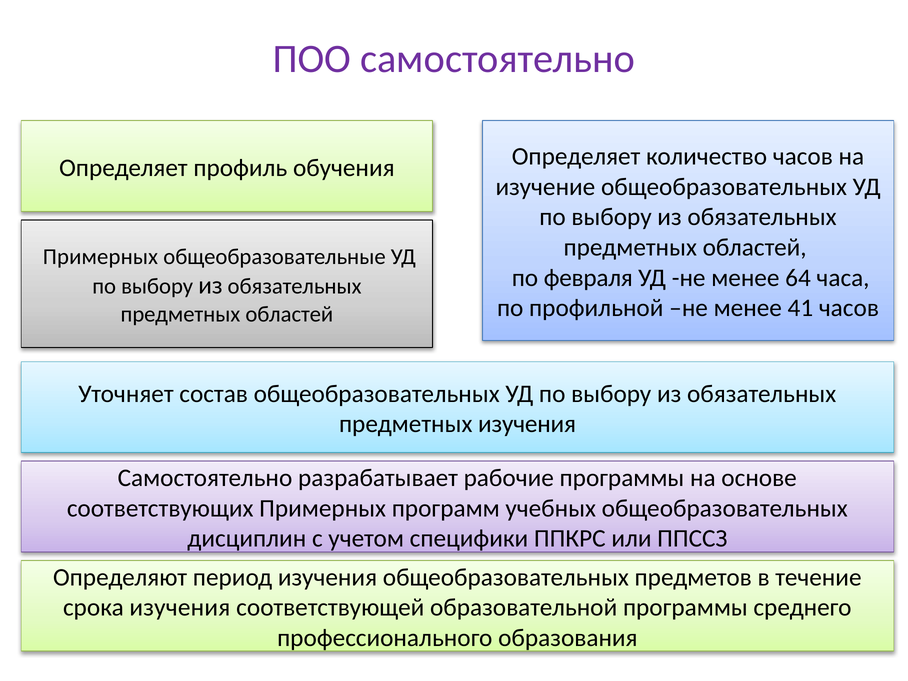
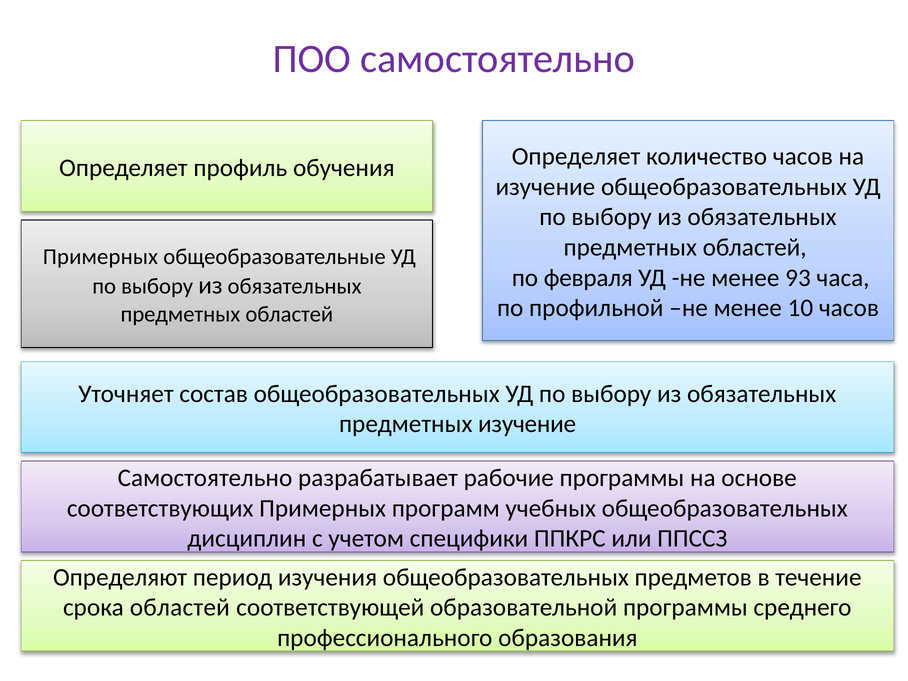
64: 64 -> 93 (798, 278)
41: 41 -> 10 (800, 308)
предметных изучения: изучения -> изучение (527, 424)
срока изучения: изучения -> областей (180, 608)
